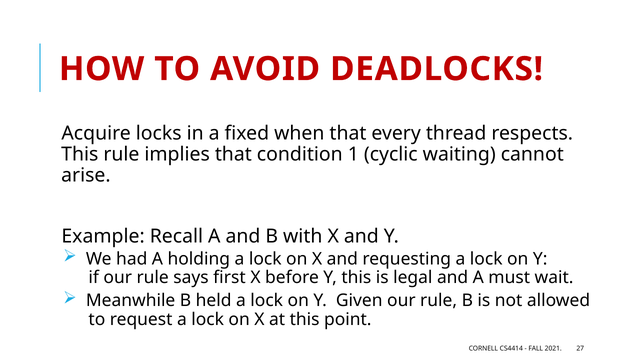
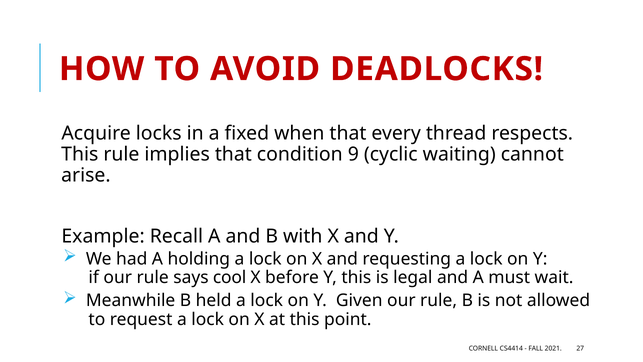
1: 1 -> 9 (353, 154)
first: first -> cool (230, 277)
